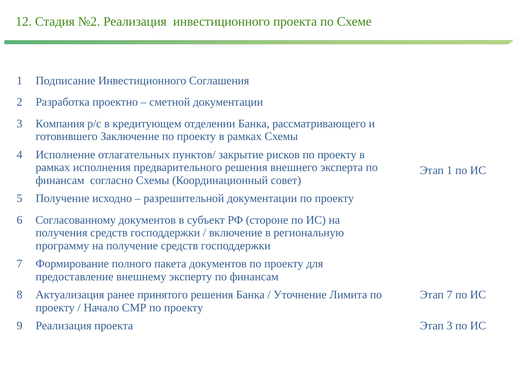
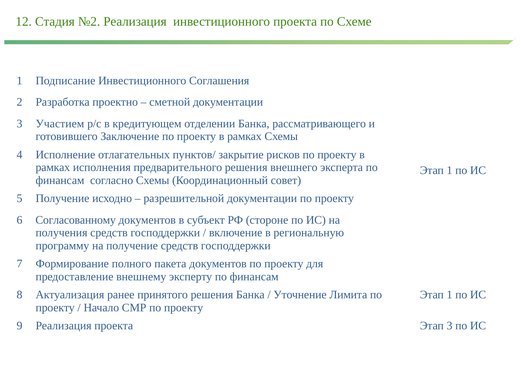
Компания: Компания -> Участием (60, 124)
7: 7 -> 1 (450, 295)
